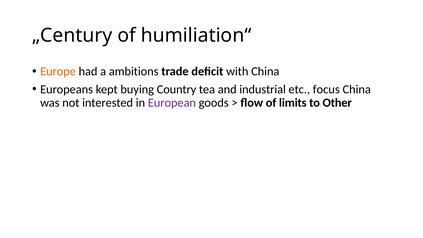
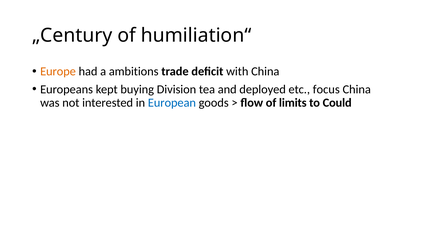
Country: Country -> Division (177, 89)
industrial: industrial -> deployed (263, 89)
European colour: purple -> blue (172, 103)
Other: Other -> Could (337, 103)
